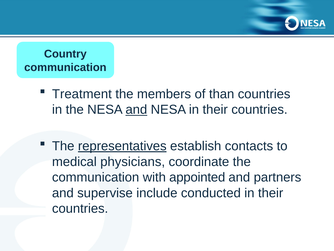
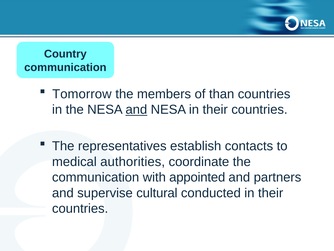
Treatment: Treatment -> Tomorrow (82, 94)
representatives underline: present -> none (122, 146)
physicians: physicians -> authorities (133, 161)
include: include -> cultural (157, 193)
